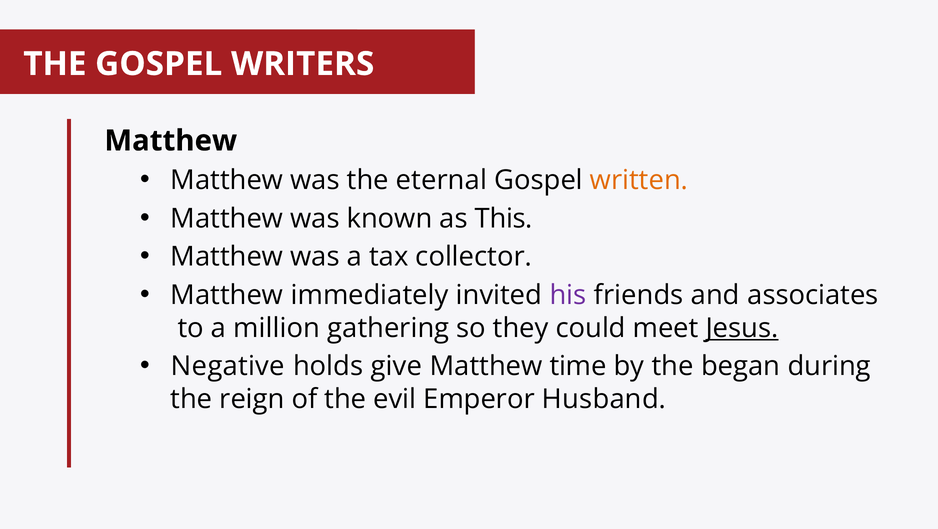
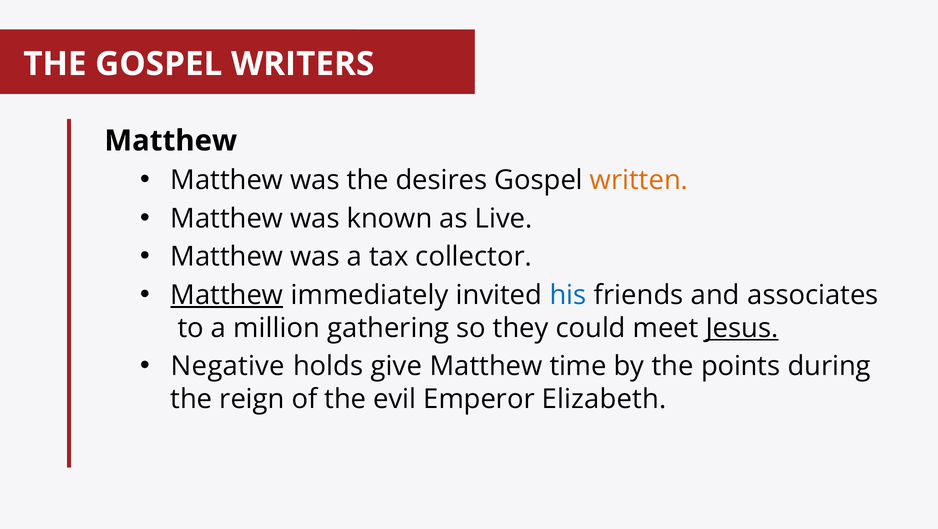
eternal: eternal -> desires (442, 180)
This: This -> Live (504, 218)
Matthew underline: none -> present (227, 295)
his colour: purple -> blue (568, 295)
began: began -> points (741, 366)
Husband: Husband -> Elizabeth (604, 399)
